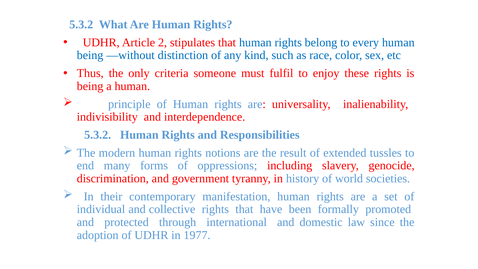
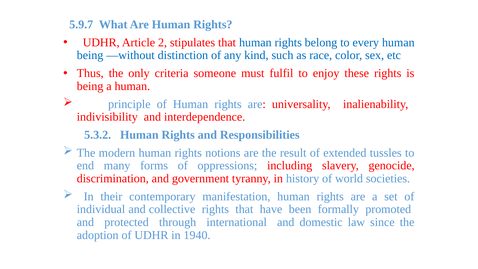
5.3.2: 5.3.2 -> 5.9.7 (81, 25)
1977: 1977 -> 1940 (197, 235)
